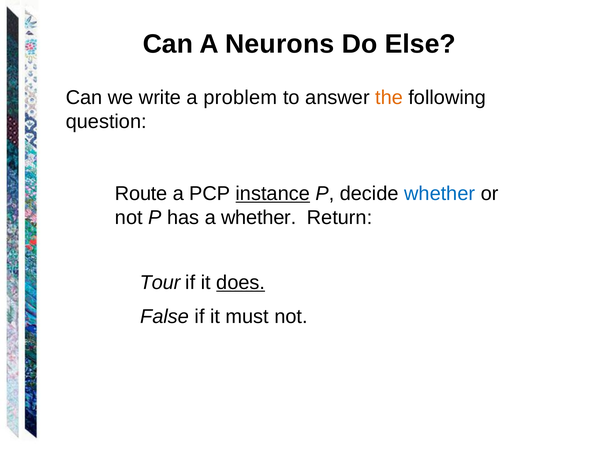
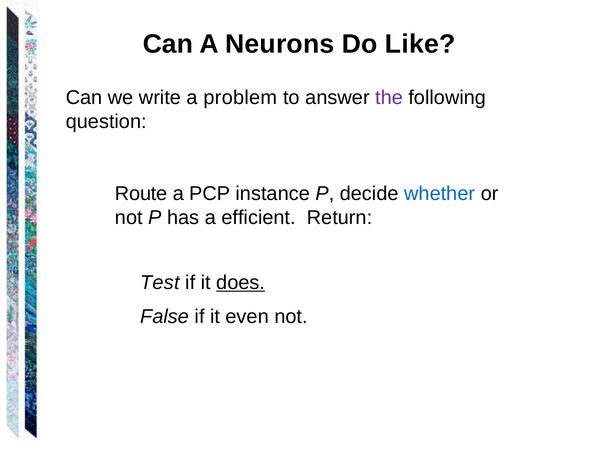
Else: Else -> Like (420, 44)
the colour: orange -> purple (389, 98)
instance underline: present -> none (273, 194)
a whether: whether -> efficient (259, 218)
Tour: Tour -> Test (160, 283)
must: must -> even (247, 317)
